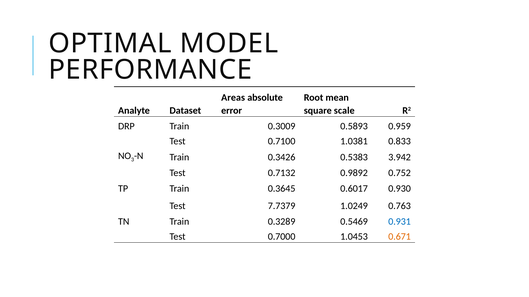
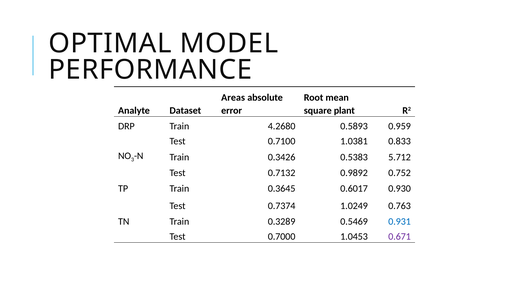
scale: scale -> plant (344, 111)
0.3009: 0.3009 -> 4.2680 (282, 126)
3.942: 3.942 -> 5.712 (400, 157)
7.7379: 7.7379 -> 0.7374 (282, 206)
0.671 colour: orange -> purple (400, 237)
